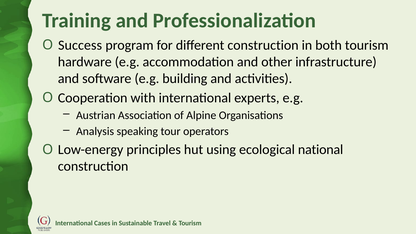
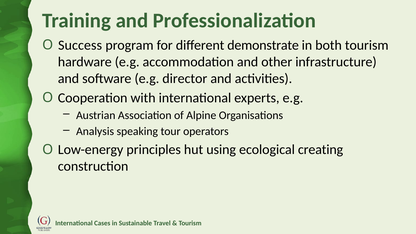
different construction: construction -> demonstrate (263, 45)
building: building -> director (185, 78)
national: national -> creating (321, 150)
